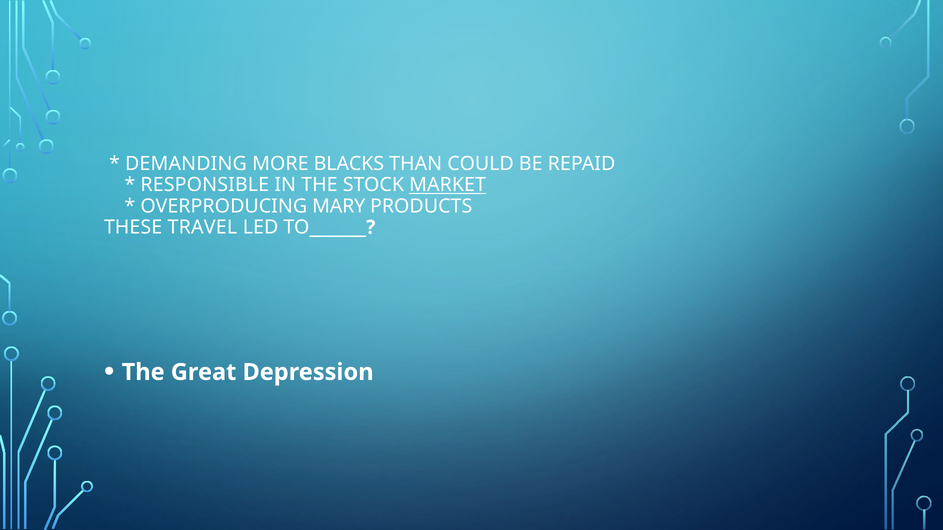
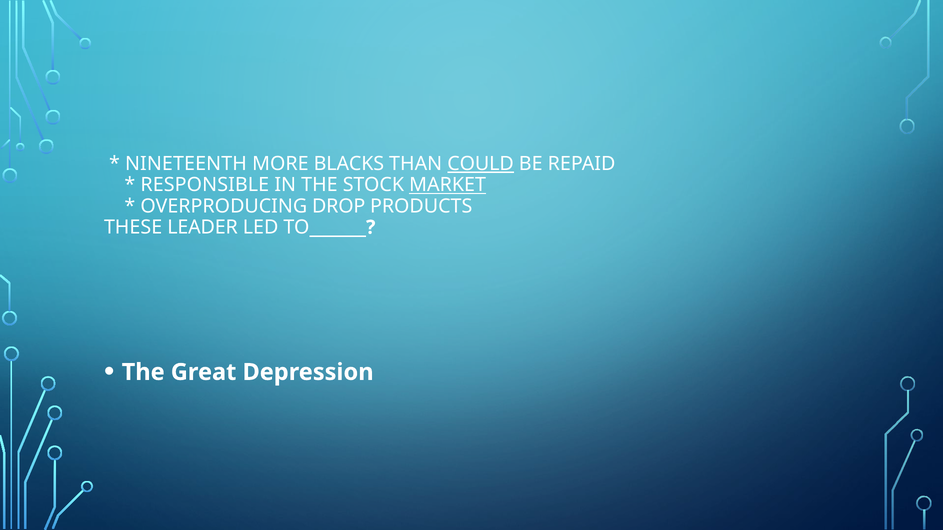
DEMANDING: DEMANDING -> NINETEENTH (186, 164)
COULD underline: none -> present (481, 164)
MARY: MARY -> DROP (339, 206)
TRAVEL: TRAVEL -> LEADER (203, 228)
